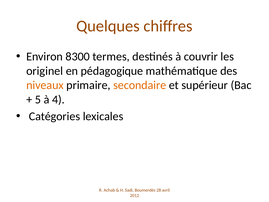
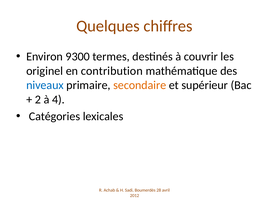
8300: 8300 -> 9300 (78, 56)
pédagogique: pédagogique -> contribution (112, 71)
niveaux colour: orange -> blue (45, 85)
5: 5 -> 2 (38, 99)
